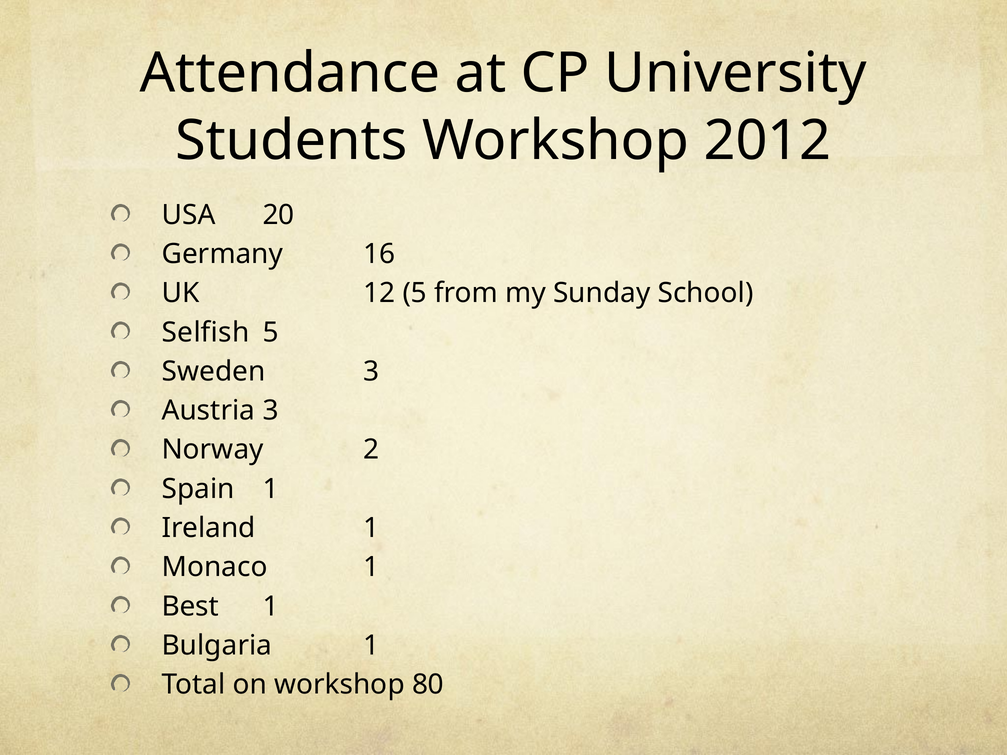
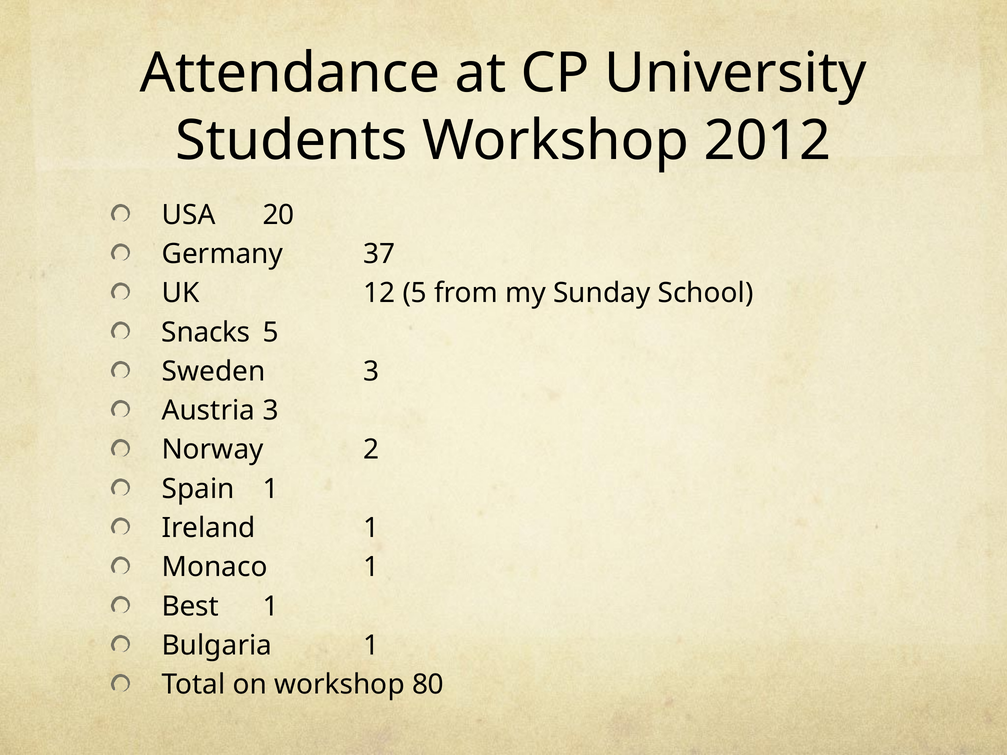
16: 16 -> 37 (379, 254)
Selfish: Selfish -> Snacks (206, 332)
